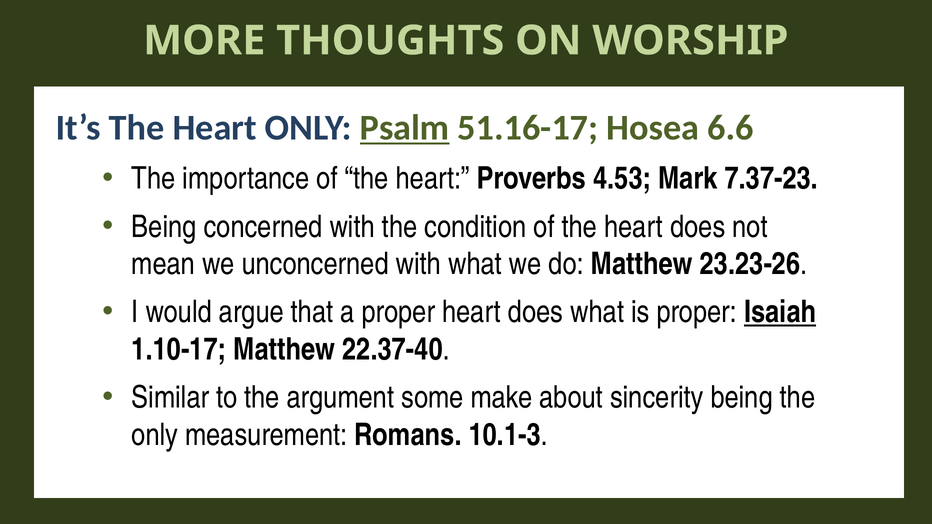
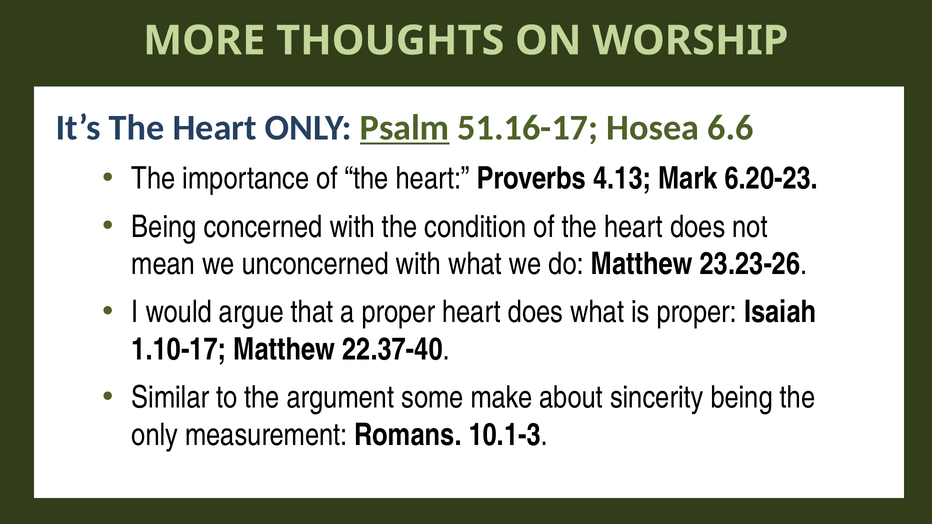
4.53: 4.53 -> 4.13 (622, 179)
7.37-23: 7.37-23 -> 6.20-23 (771, 179)
Isaiah underline: present -> none (780, 312)
